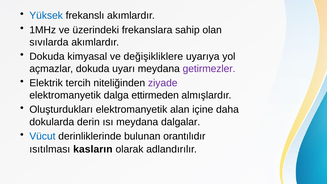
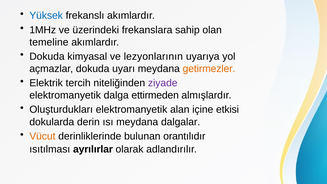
sıvılarda: sıvılarda -> temeline (49, 42)
değişikliklere: değişikliklere -> lezyonlarının (153, 56)
getirmezler colour: purple -> orange (209, 69)
daha: daha -> etkisi (228, 110)
Vücut colour: blue -> orange (42, 136)
kasların: kasların -> ayrılırlar (93, 149)
